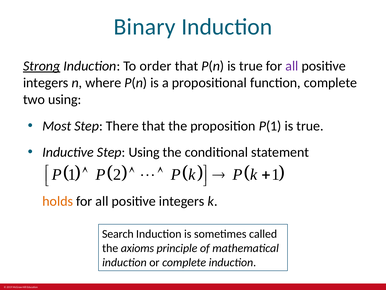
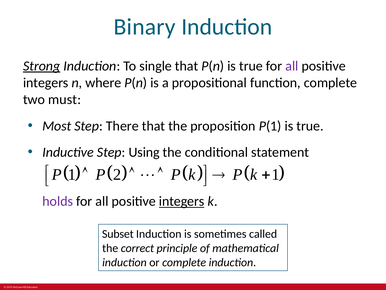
order: order -> single (156, 66)
two using: using -> must (65, 99)
holds colour: orange -> purple (58, 201)
integers underline: none -> present (182, 201)
Search: Search -> Subset (118, 234)
axioms: axioms -> correct (137, 248)
